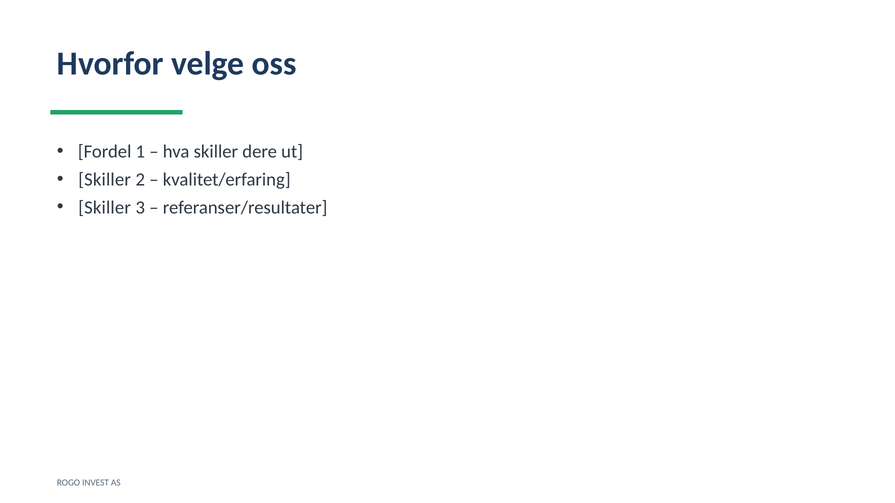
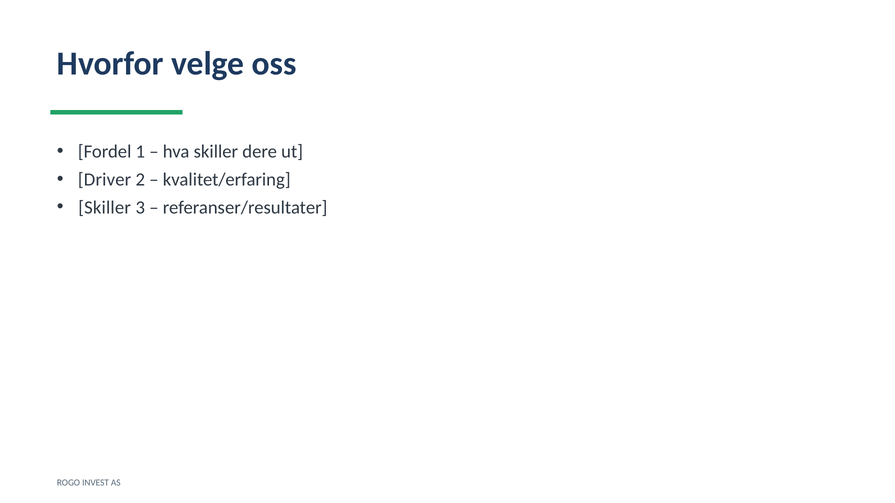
Skiller: Skiller -> Driver (105, 180)
